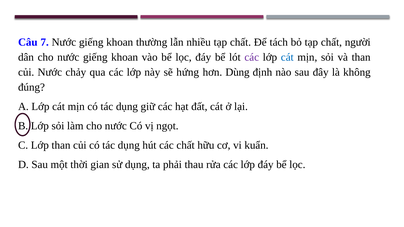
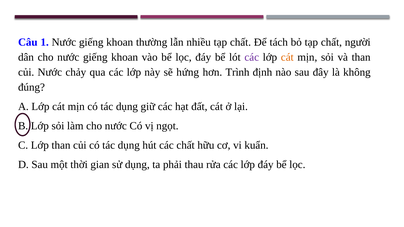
7: 7 -> 1 (45, 42)
cát colour: blue -> orange (287, 57)
Dùng: Dùng -> Trình (237, 72)
